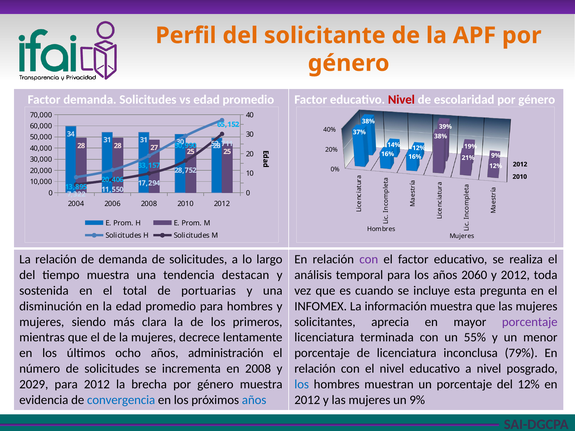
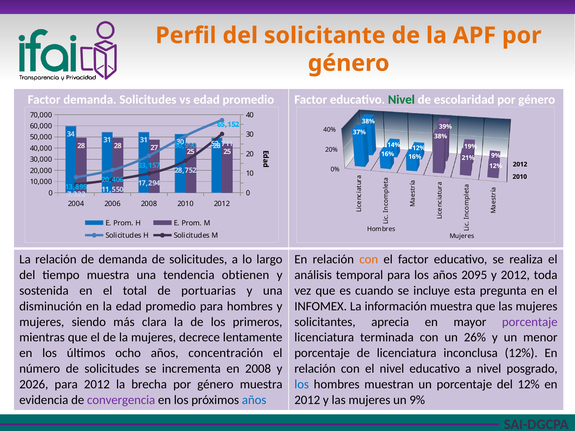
Nivel colour: red -> green (401, 100)
con colour: purple -> orange (369, 260)
destacan: destacan -> obtienen (246, 275)
2060: 2060 -> 2095 (474, 275)
55%: 55% -> 26% (475, 338)
administración: administración -> concentración (226, 353)
inconclusa 79%: 79% -> 12% (521, 353)
2029: 2029 -> 2026 (34, 384)
convergencia colour: blue -> purple (121, 400)
